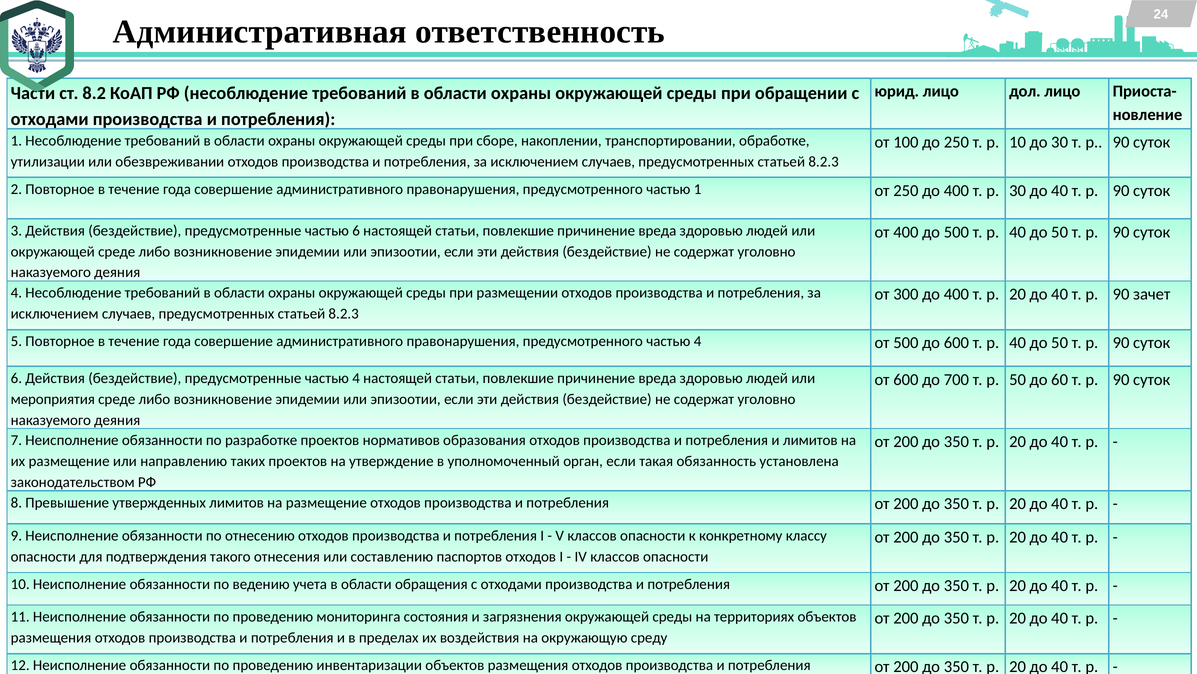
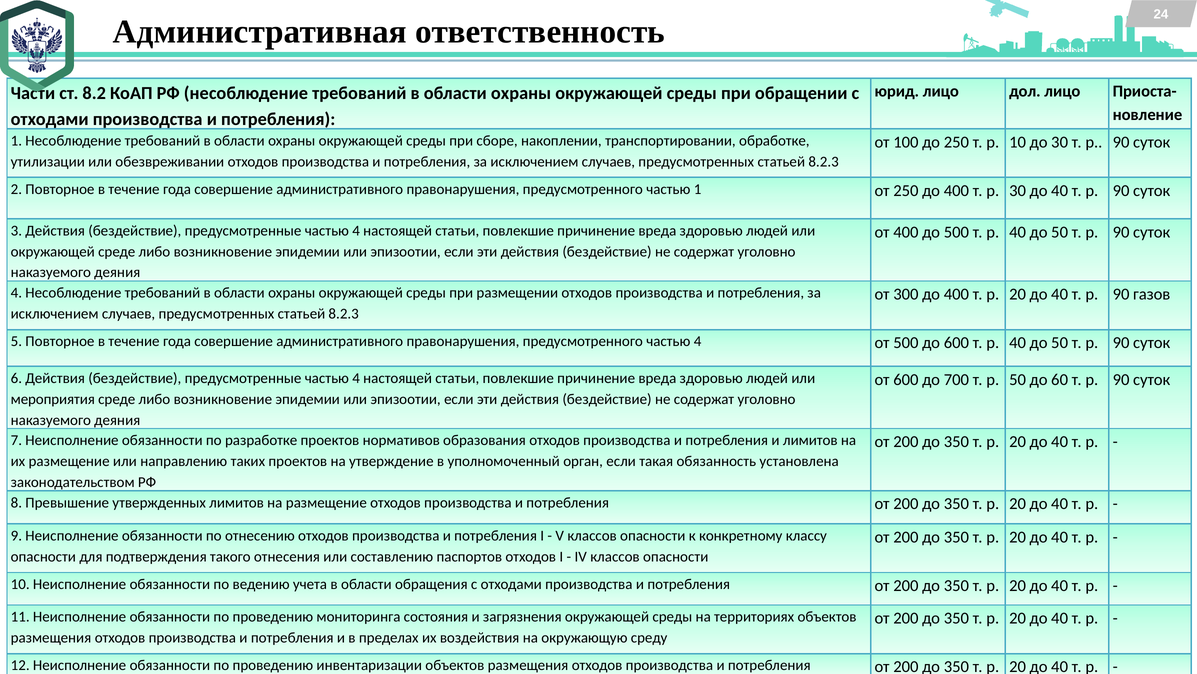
6: 6 -> 4 (356, 230)
зачет: зачет -> газов (1152, 294)
